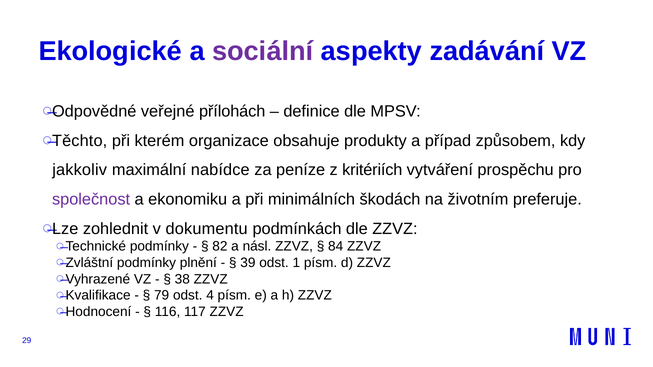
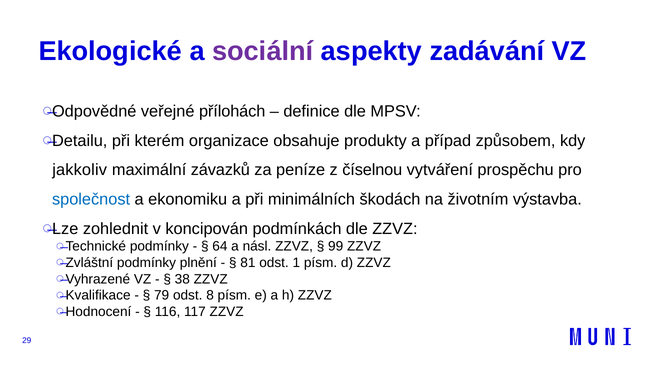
Těchto: Těchto -> Detailu (80, 141)
nabídce: nabídce -> závazků (220, 170)
kritériích: kritériích -> číselnou (372, 170)
společnost colour: purple -> blue (91, 200)
preferuje: preferuje -> výstavba (547, 200)
dokumentu: dokumentu -> koncipován (207, 229)
82: 82 -> 64 (220, 247)
84: 84 -> 99 (336, 247)
39: 39 -> 81 (248, 263)
4: 4 -> 8 (210, 296)
